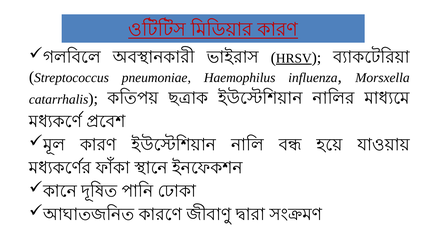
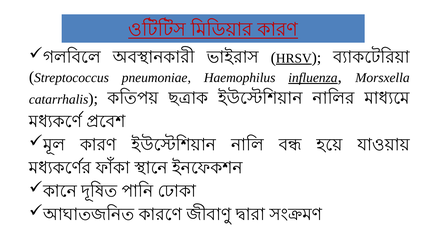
influenza underline: none -> present (313, 78)
